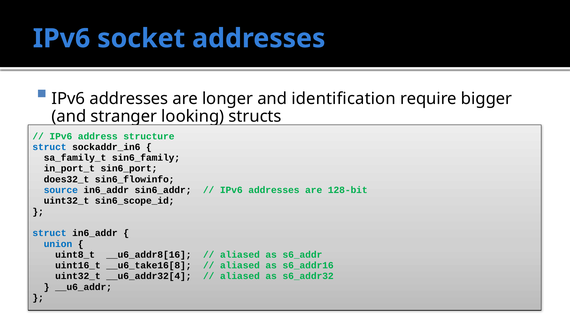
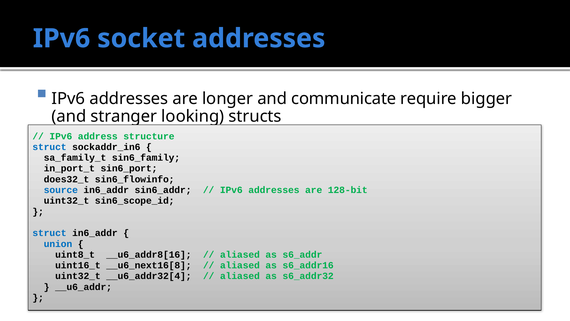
identification: identification -> communicate (344, 98)
__u6_take16[8: __u6_take16[8 -> __u6_next16[8 (149, 265)
